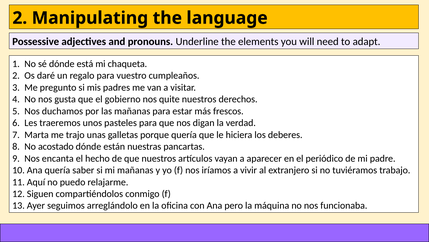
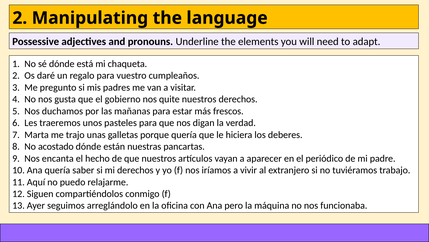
mi mañanas: mañanas -> derechos (135, 170)
